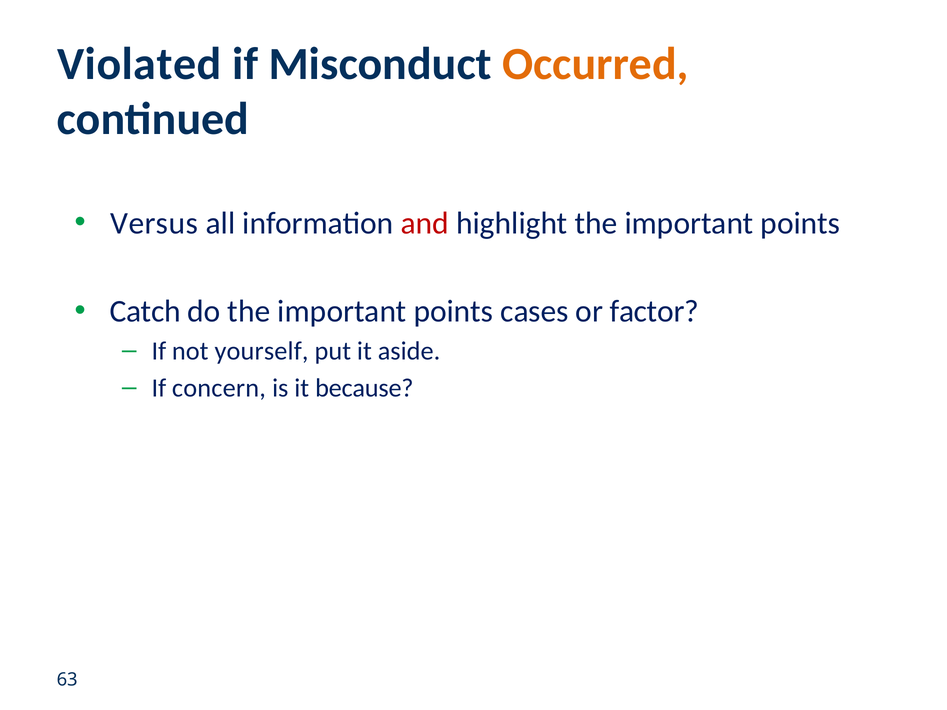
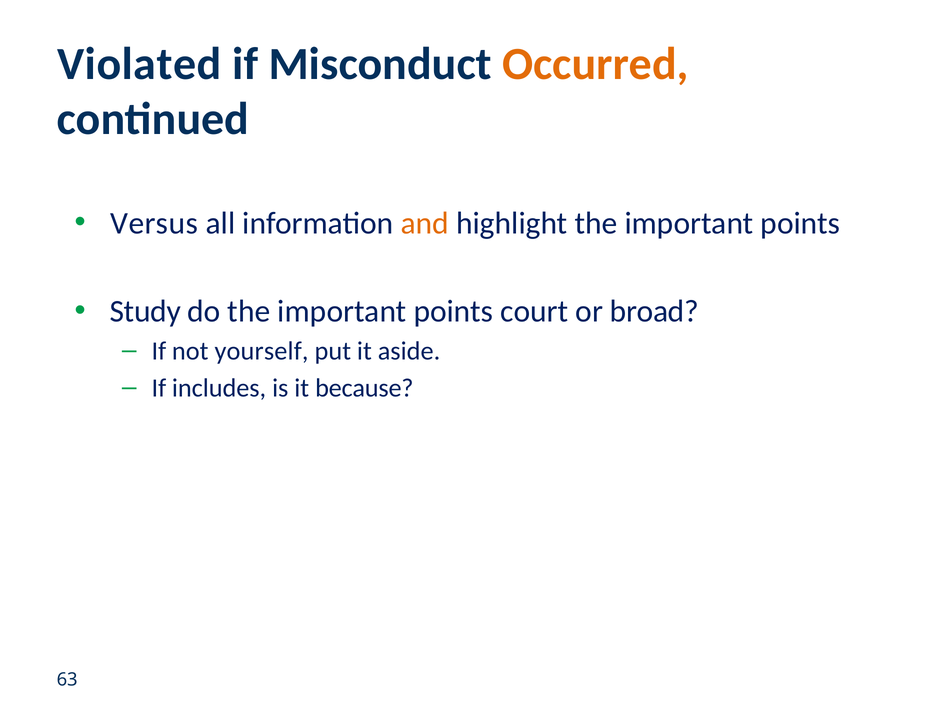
and colour: red -> orange (425, 223)
Catch: Catch -> Study (145, 312)
cases: cases -> court (534, 312)
factor: factor -> broad (654, 312)
concern: concern -> includes (219, 388)
